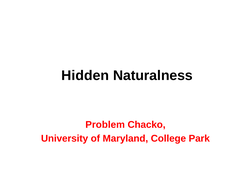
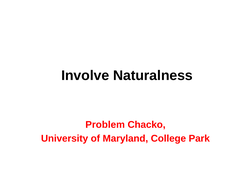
Hidden: Hidden -> Involve (85, 76)
